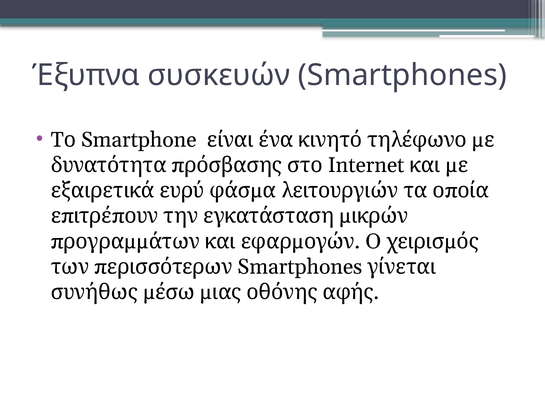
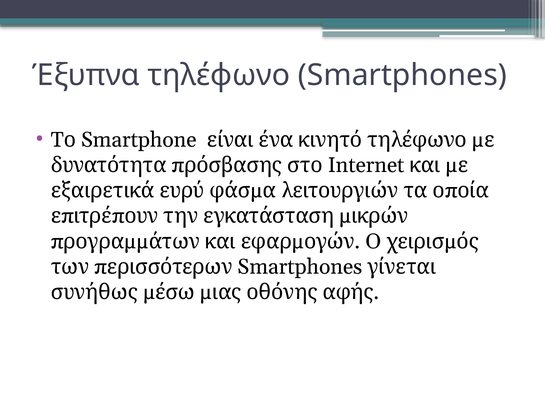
συσκευών: συσκευών -> τηλέφωνο (219, 75)
